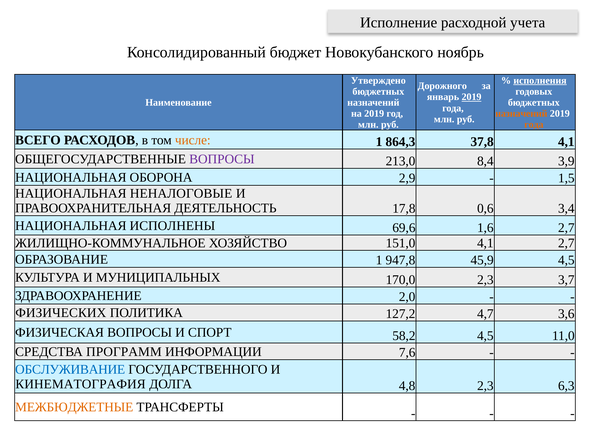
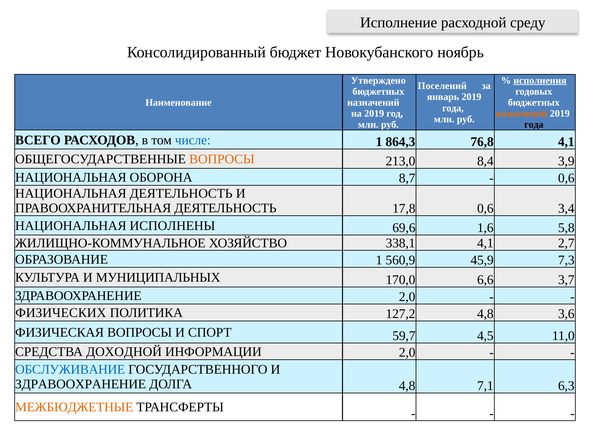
учета: учета -> среду (528, 22)
Дорожного: Дорожного -> Поселений (442, 86)
2019 underline: present -> none (472, 97)
года colour: orange -> black (534, 125)
числе colour: orange -> blue (193, 140)
37,8: 37,8 -> 76,8 (482, 142)
ВОПРОСЫ colour: purple -> orange (222, 159)
2,9: 2,9 -> 8,7 (407, 178)
1,5: 1,5 -> 0,6 (566, 178)
НАЦИОНАЛЬНАЯ НЕНАЛОГОВЫЕ: НЕНАЛОГОВЫЕ -> ДЕЯТЕЛЬНОСТЬ (181, 193)
1,6 2,7: 2,7 -> 5,8 (566, 228)
151,0: 151,0 -> 338,1 (401, 243)
947,8: 947,8 -> 560,9 (400, 260)
45,9 4,5: 4,5 -> 7,3 (566, 260)
170,0 2,3: 2,3 -> 6,6 (485, 279)
127,2 4,7: 4,7 -> 4,8 (485, 313)
58,2: 58,2 -> 59,7 (404, 335)
ПРОГРАММ: ПРОГРАММ -> ДОХОДНОЙ (124, 351)
ИНФОРМАЦИИ 7,6: 7,6 -> 2,0 (407, 352)
КИНЕМАТОГРАФИЯ: КИНЕМАТОГРАФИЯ -> ЗДРАВООХРАНЕНИЕ (81, 384)
4,8 2,3: 2,3 -> 7,1 (485, 386)
